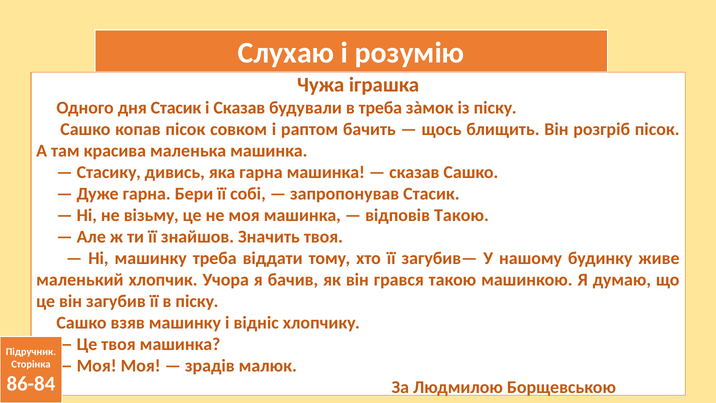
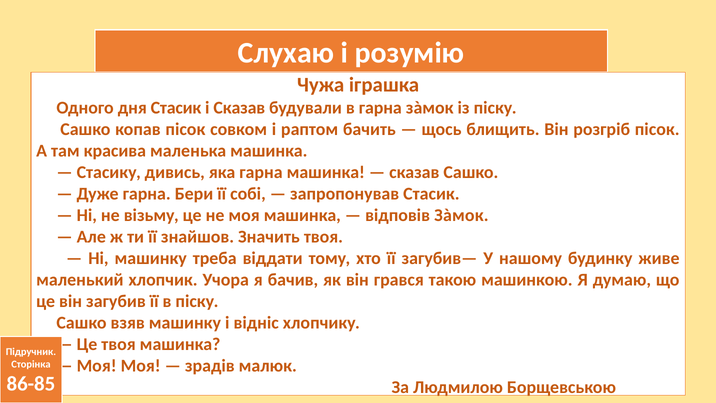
в треба: треба -> гарна (380, 108)
відповів Такою: Такою -> Зàмок (461, 215)
86-84: 86-84 -> 86-85 (31, 384)
